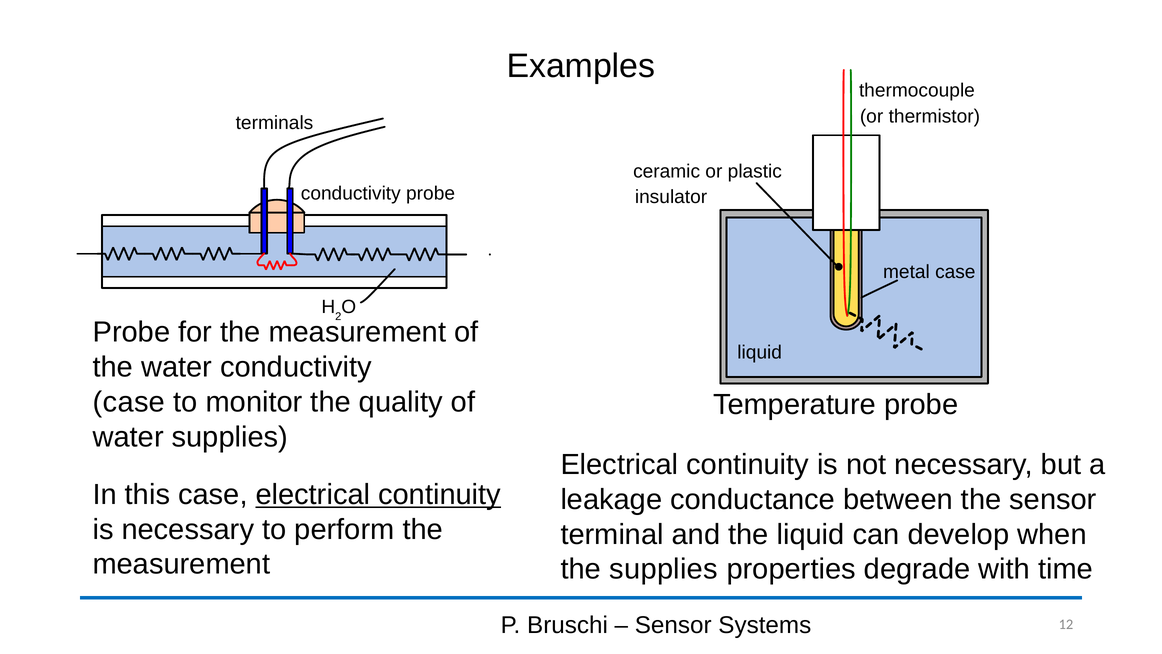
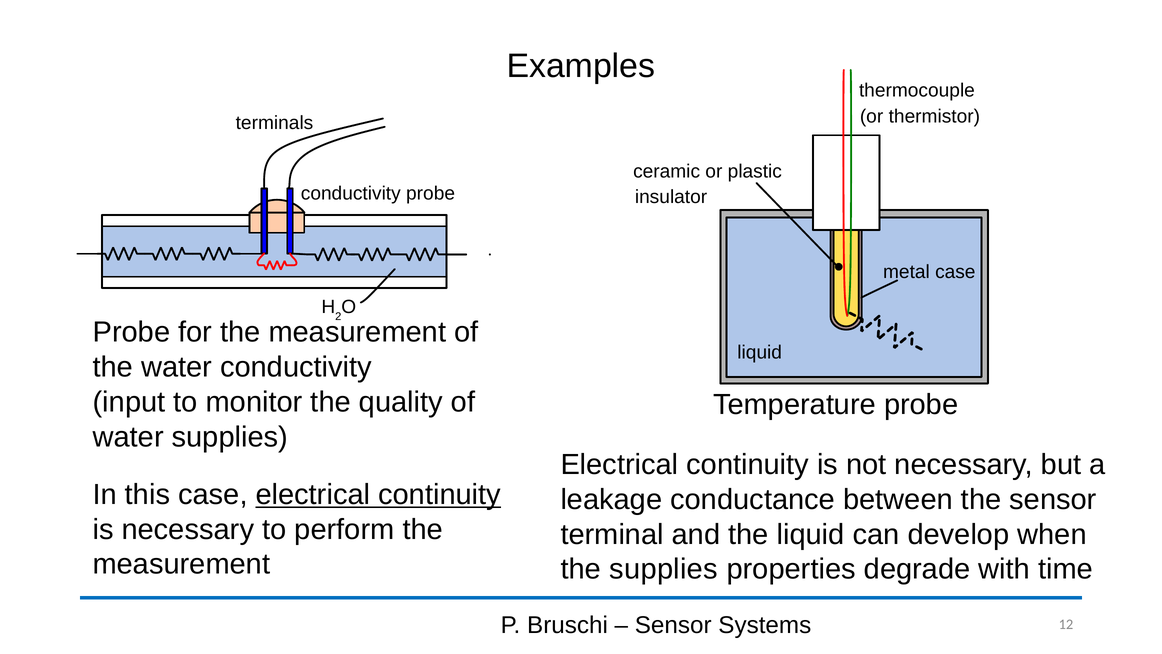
case: case -> input (129, 402)
